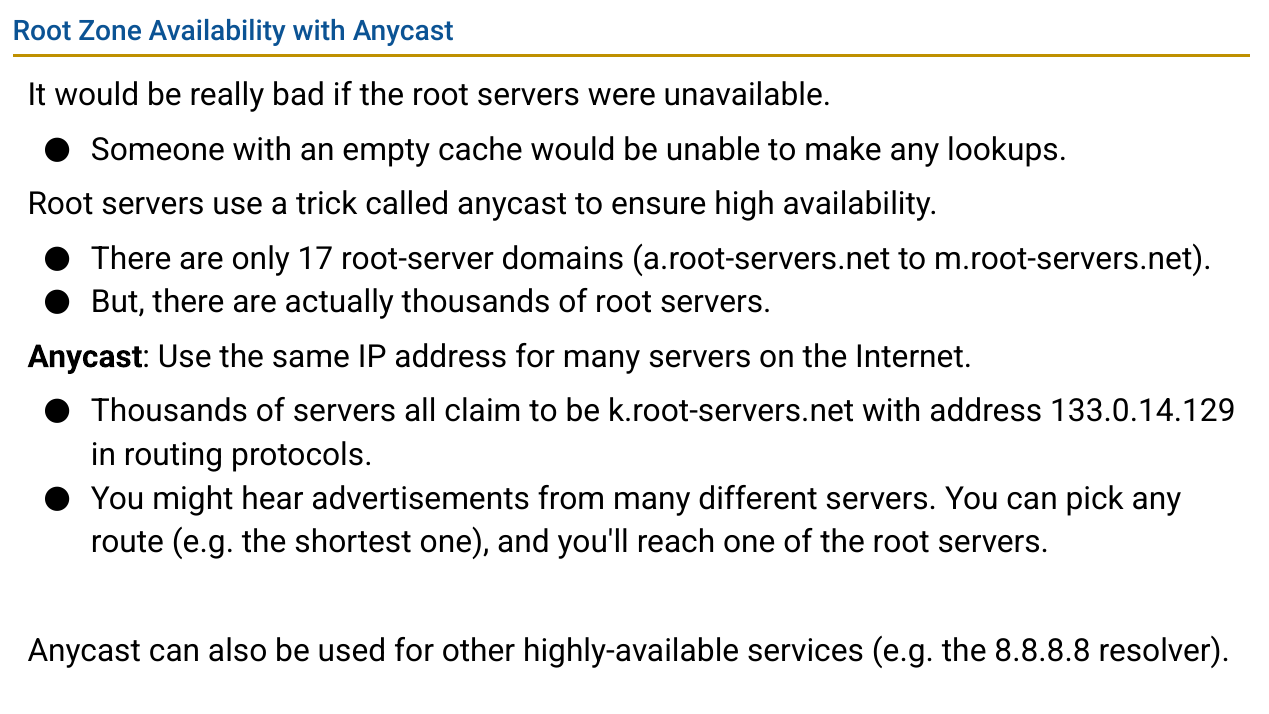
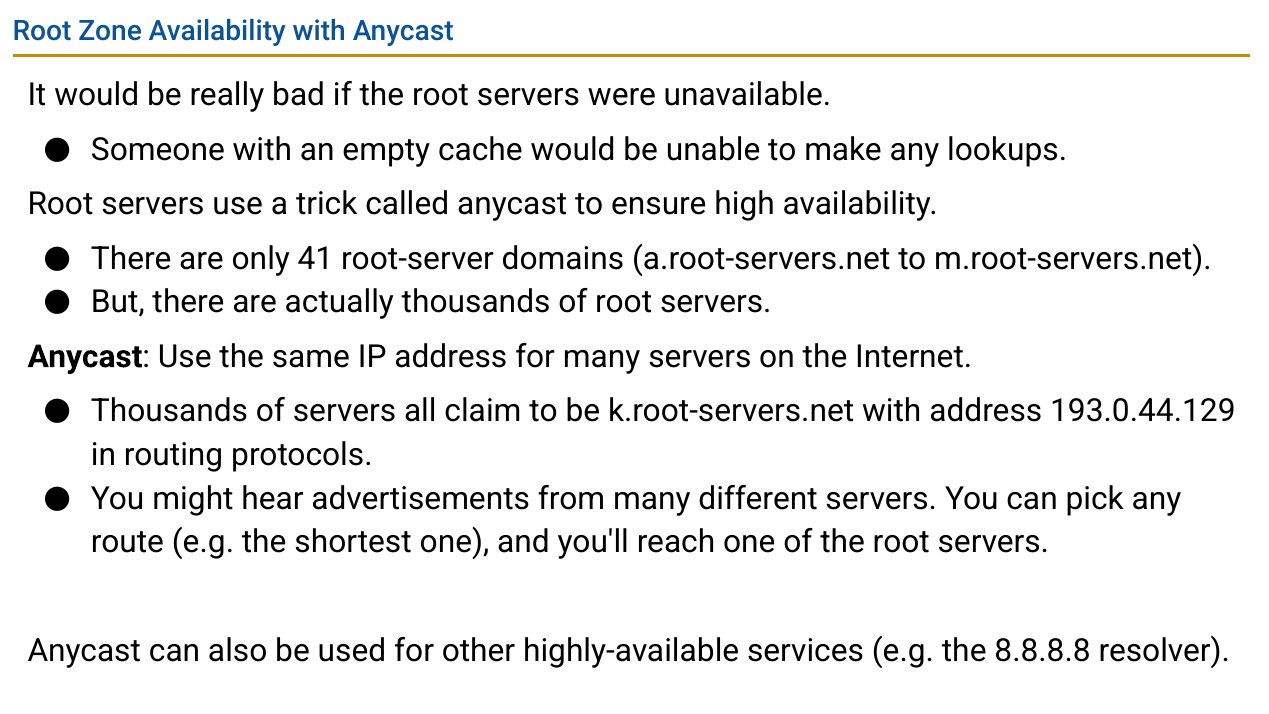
17: 17 -> 41 (315, 259)
133.0.14.129: 133.0.14.129 -> 193.0.44.129 (1143, 411)
